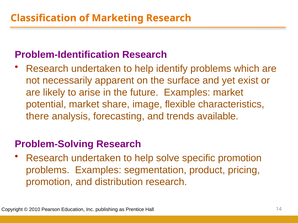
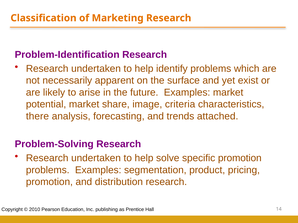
flexible: flexible -> criteria (180, 105)
available: available -> attached (218, 116)
